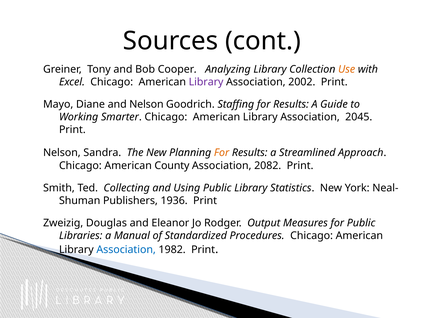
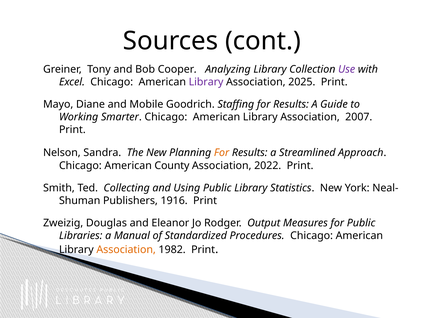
Use colour: orange -> purple (347, 69)
2002: 2002 -> 2025 (302, 82)
and Nelson: Nelson -> Mobile (146, 104)
2045: 2045 -> 2007 (359, 117)
2082: 2082 -> 2022 (268, 166)
1936: 1936 -> 1916 (174, 201)
Association colour: blue -> orange (126, 250)
